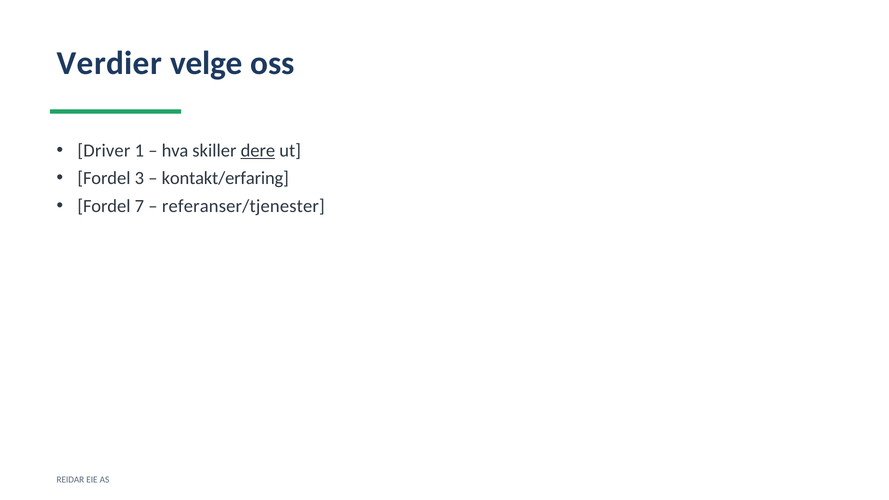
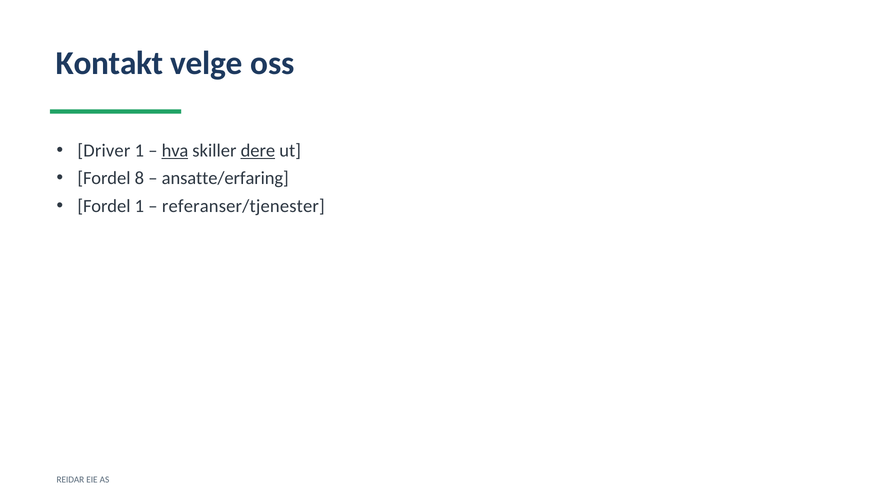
Verdier: Verdier -> Kontakt (110, 63)
hva underline: none -> present (175, 151)
3: 3 -> 8 (139, 178)
kontakt/erfaring: kontakt/erfaring -> ansatte/erfaring (225, 178)
Fordel 7: 7 -> 1 (139, 206)
